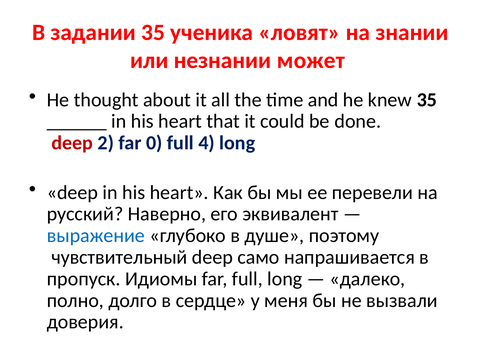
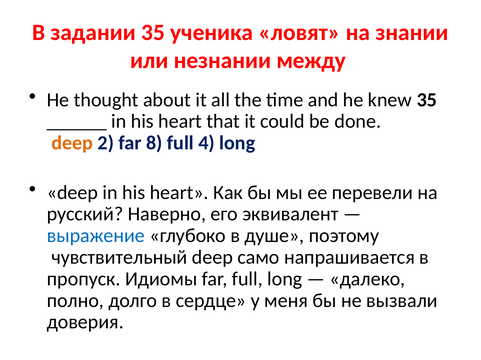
может: может -> между (311, 61)
deep colour: red -> orange (72, 143)
0: 0 -> 8 (154, 143)
